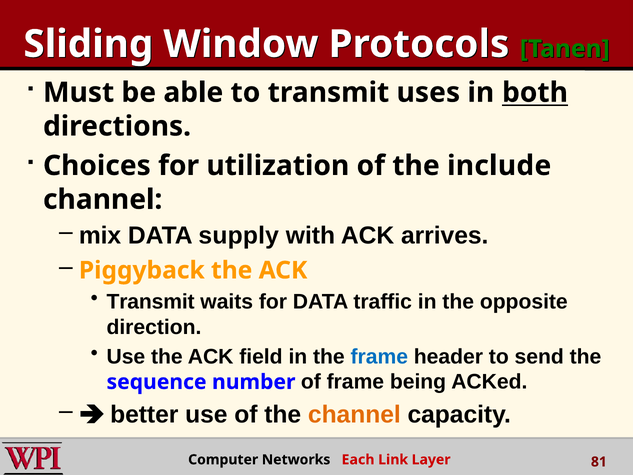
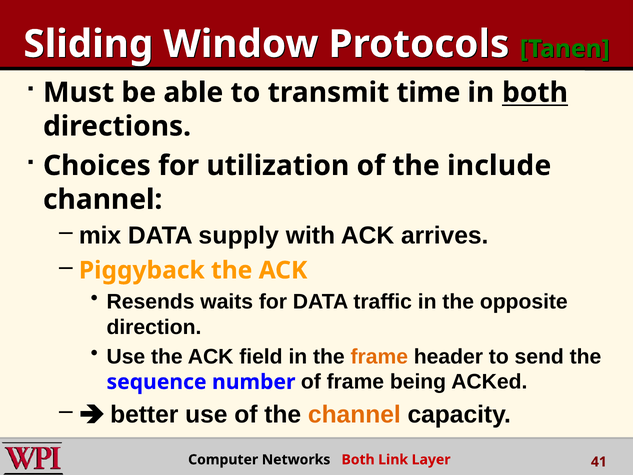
uses: uses -> time (428, 92)
Transmit: Transmit -> Resends (151, 302)
frame colour: blue -> orange (379, 356)
Networks Each: Each -> Both (358, 459)
81: 81 -> 41 (599, 462)
